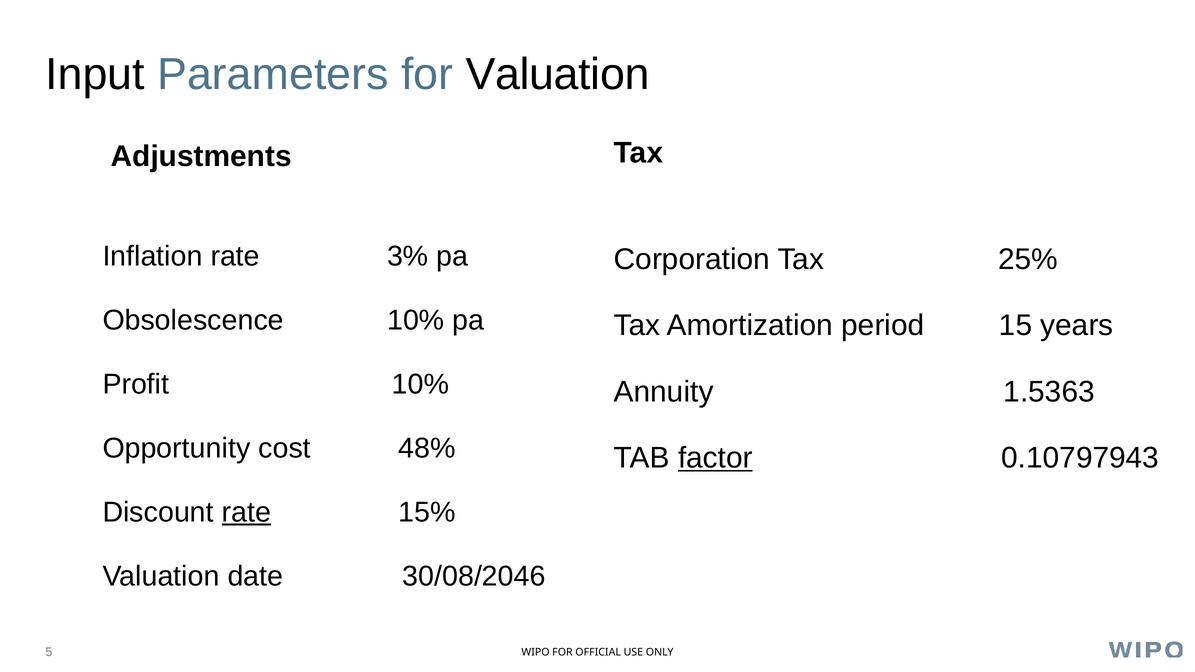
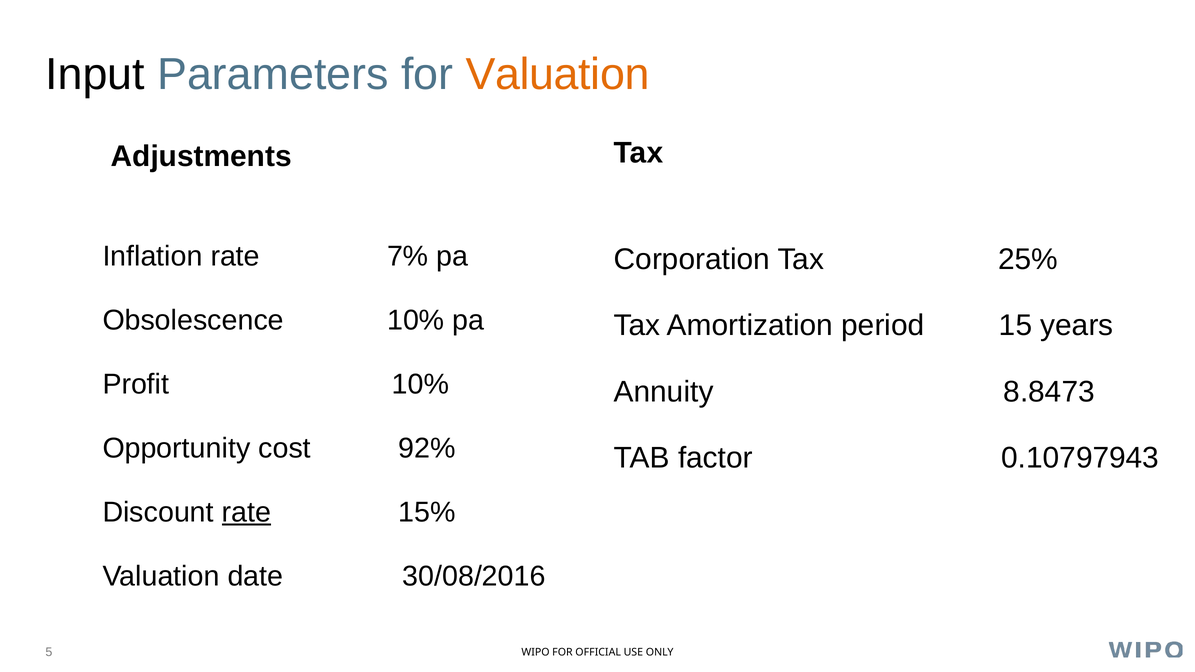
Valuation colour: black -> orange (558, 74)
3%: 3% -> 7% (408, 257)
1.5363: 1.5363 -> 8.8473 (1049, 392)
48%: 48% -> 92% (427, 448)
factor underline: present -> none (715, 458)
30/08/2046: 30/08/2046 -> 30/08/2016 (474, 576)
